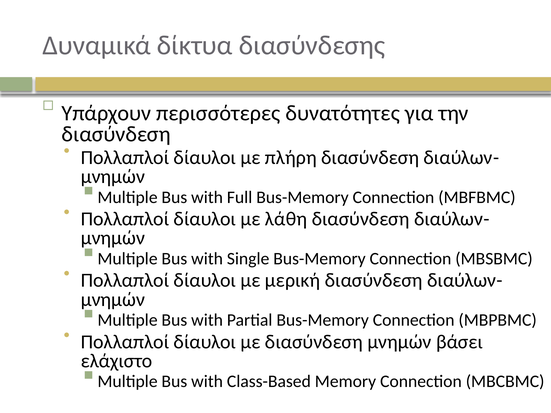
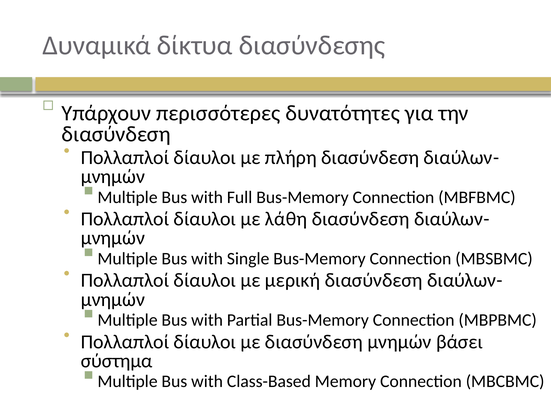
ελάχιστο: ελάχιστο -> σύστημα (117, 361)
